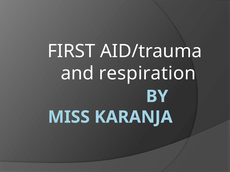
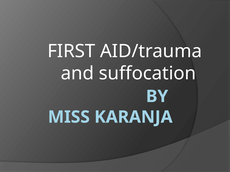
respiration: respiration -> suffocation (147, 73)
